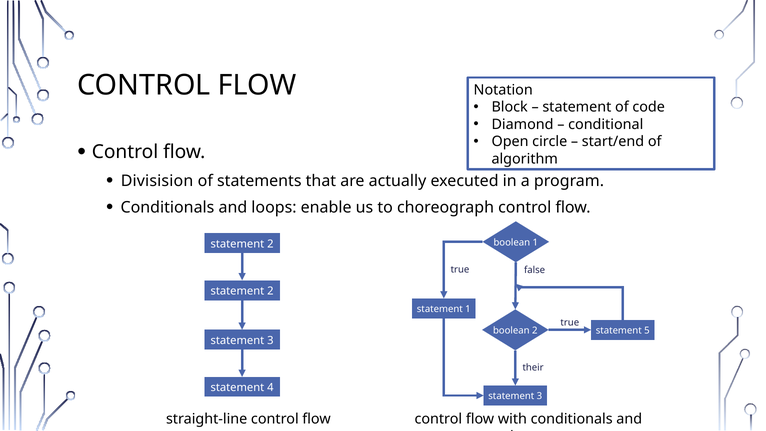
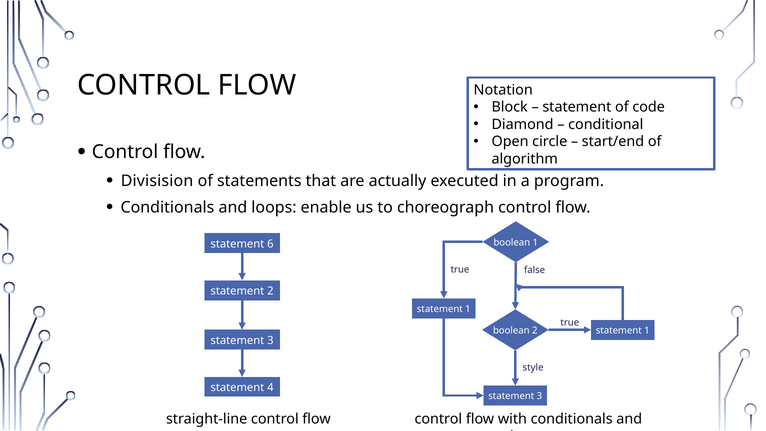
2: 2 -> 6 (270, 244)
5: 5 -> 1 (647, 330)
their: their -> style (533, 368)
